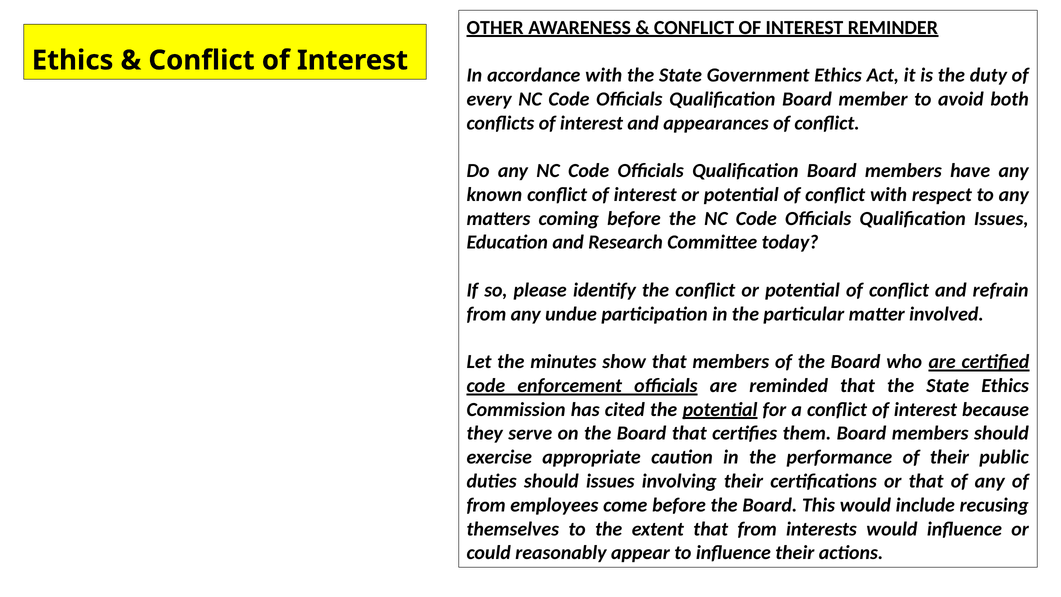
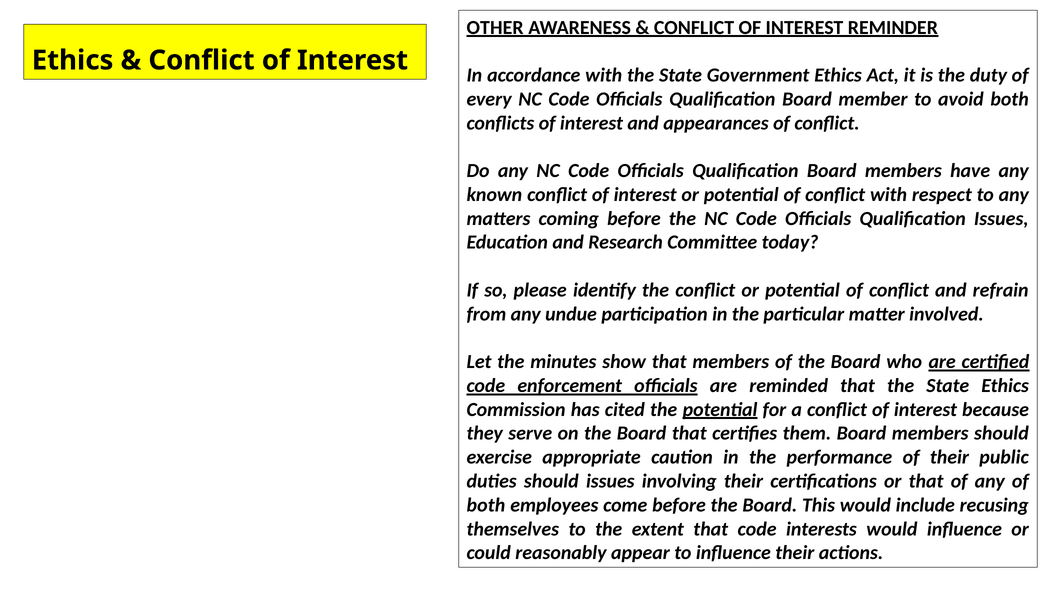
from: from -> both (486, 505)
that from: from -> code (757, 529)
